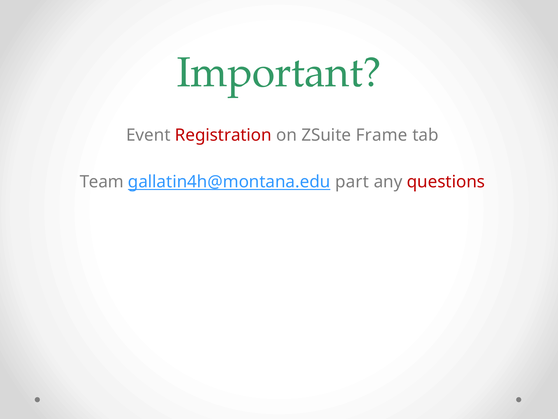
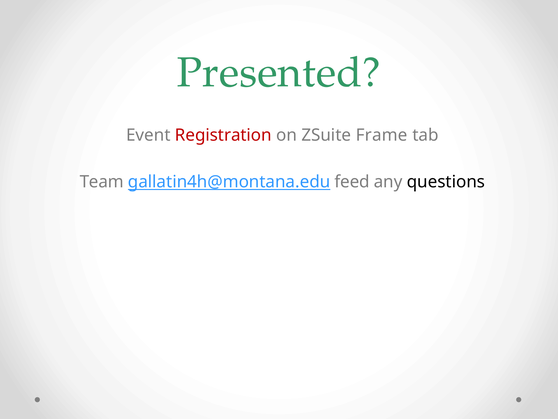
Important: Important -> Presented (279, 73)
part: part -> feed (352, 182)
questions colour: red -> black (446, 182)
